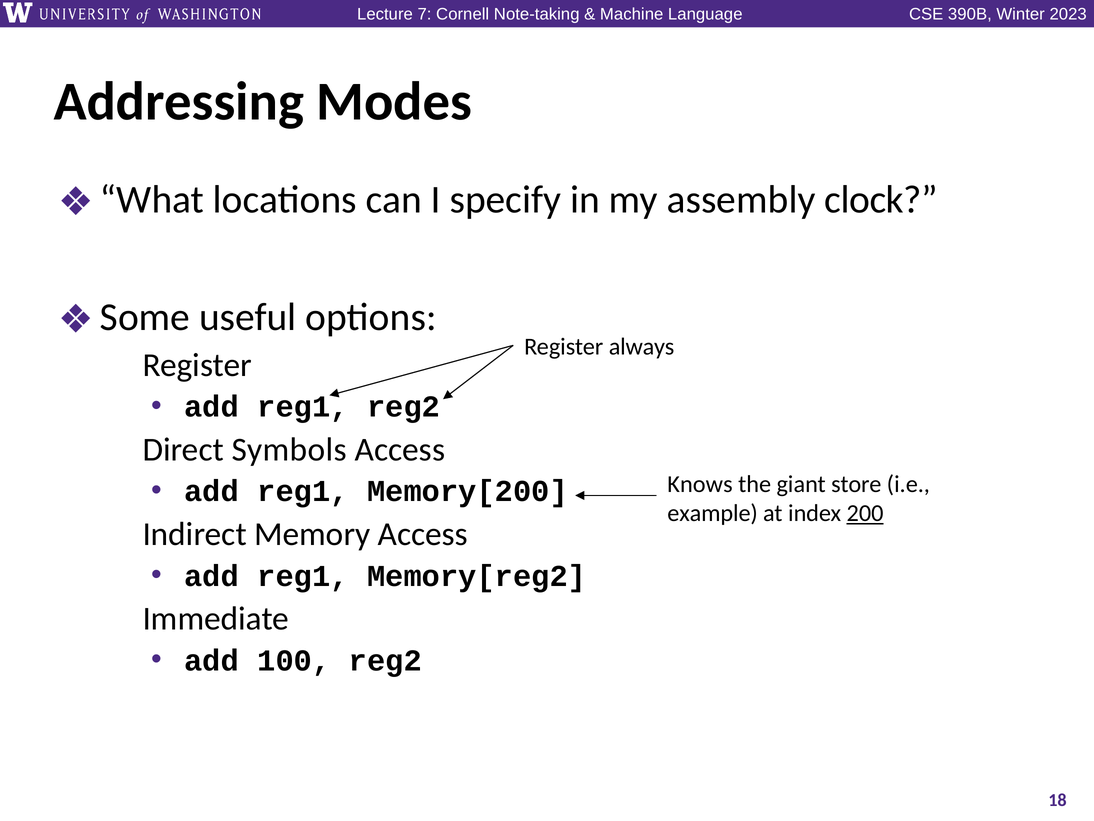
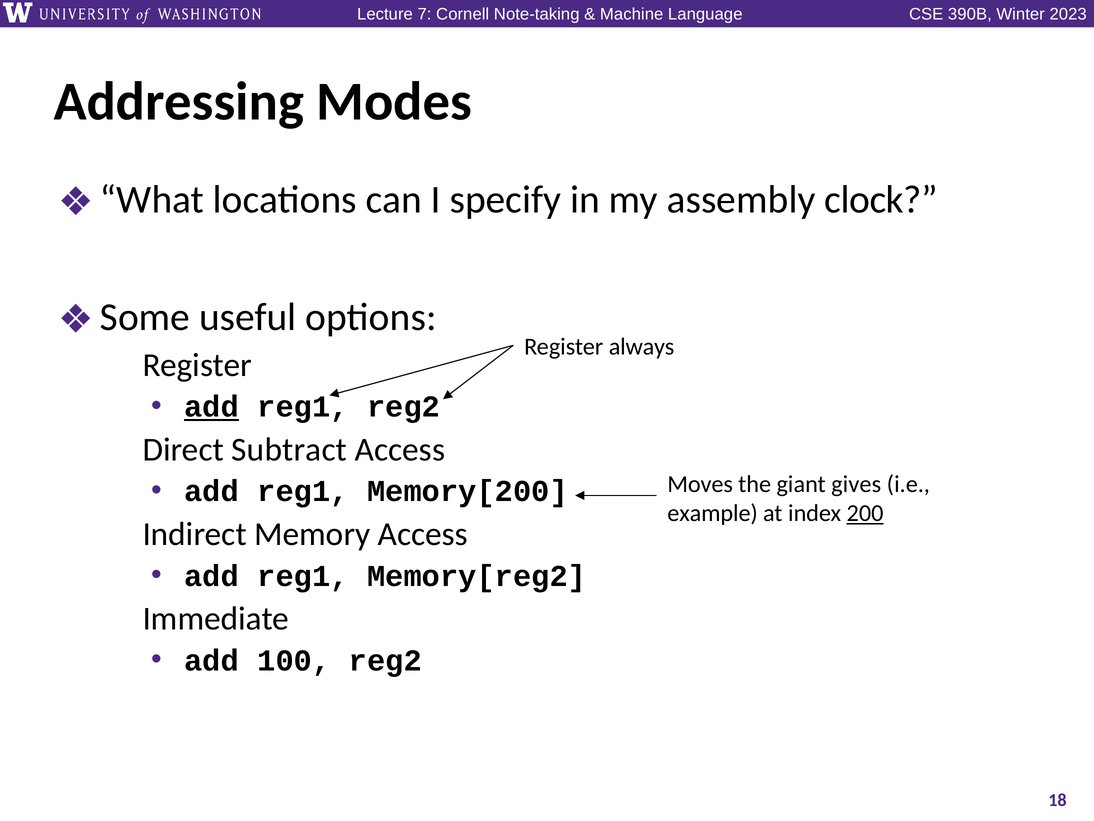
add underline: none -> present (212, 407)
Symbols: Symbols -> Subtract (289, 449)
Knows: Knows -> Moves (700, 484)
store: store -> gives (856, 484)
